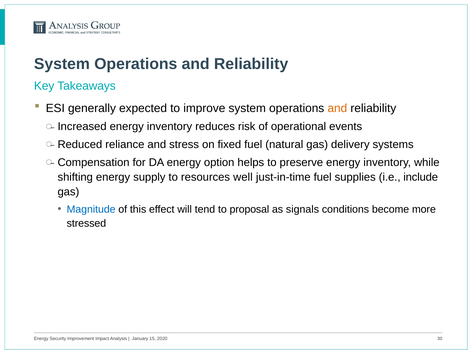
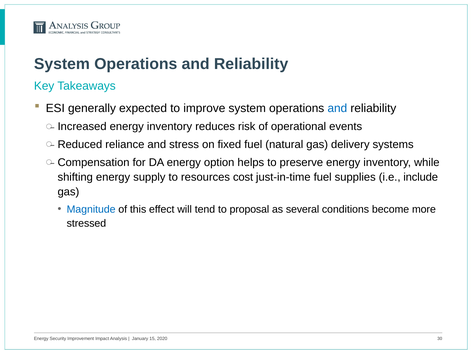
and colour: orange -> blue (337, 108)
well: well -> cost (243, 177)
signals: signals -> several (303, 209)
